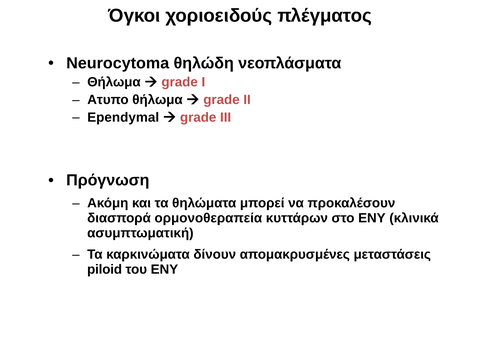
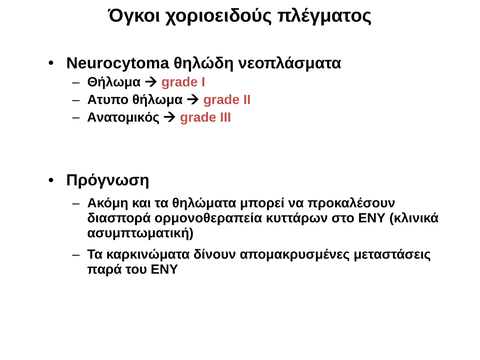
Ependymal: Ependymal -> Ανατομικός (123, 117)
piloid: piloid -> παρά (105, 269)
